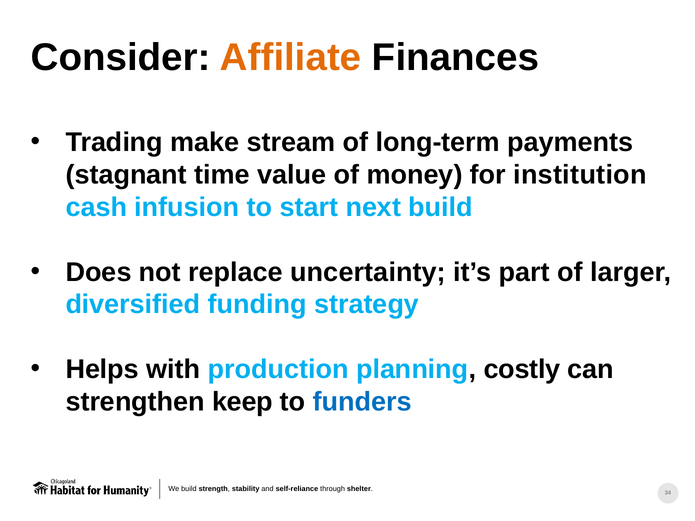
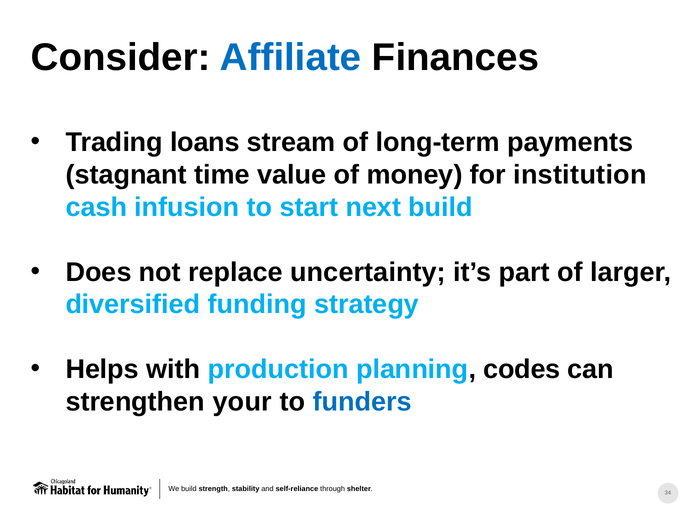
Affiliate colour: orange -> blue (291, 58)
make: make -> loans (205, 142)
costly: costly -> codes (522, 370)
keep: keep -> your (242, 402)
